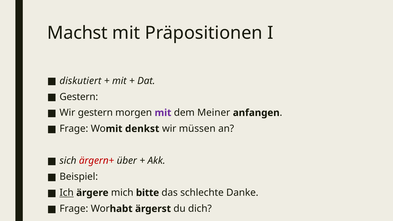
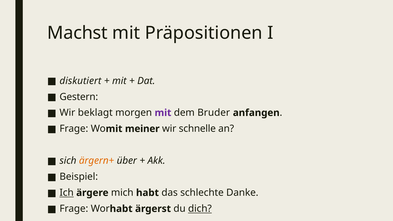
Wir gestern: gestern -> beklagt (95, 113)
Meiner: Meiner -> Bruder (214, 113)
denkst: denkst -> meiner (142, 129)
müssen: müssen -> schnelle (197, 129)
ärgern+ colour: red -> orange (97, 161)
mich bitte: bitte -> habt (147, 193)
dich underline: none -> present (200, 209)
